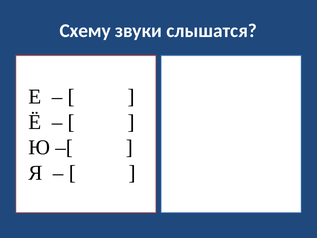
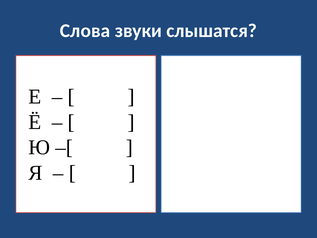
Схему: Схему -> Слова (85, 31)
